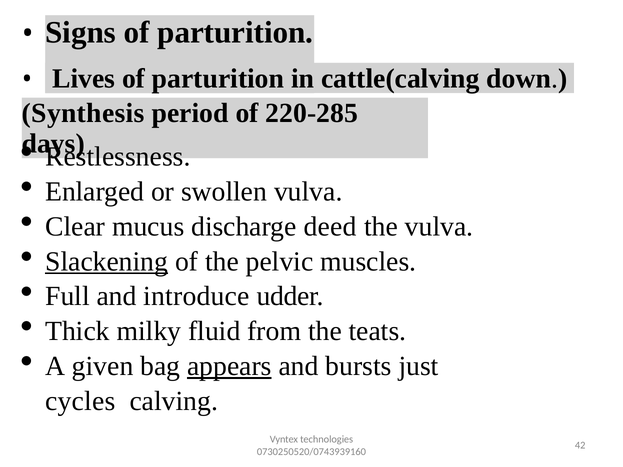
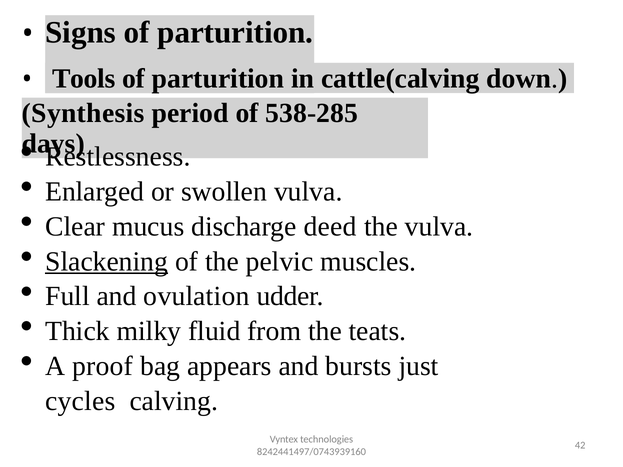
Lives: Lives -> Tools (84, 78)
220-285: 220-285 -> 538-285 (312, 113)
introduce: introduce -> ovulation (196, 296)
given: given -> proof (103, 366)
appears underline: present -> none (229, 366)
0730250520/0743939160: 0730250520/0743939160 -> 8242441497/0743939160 (311, 452)
